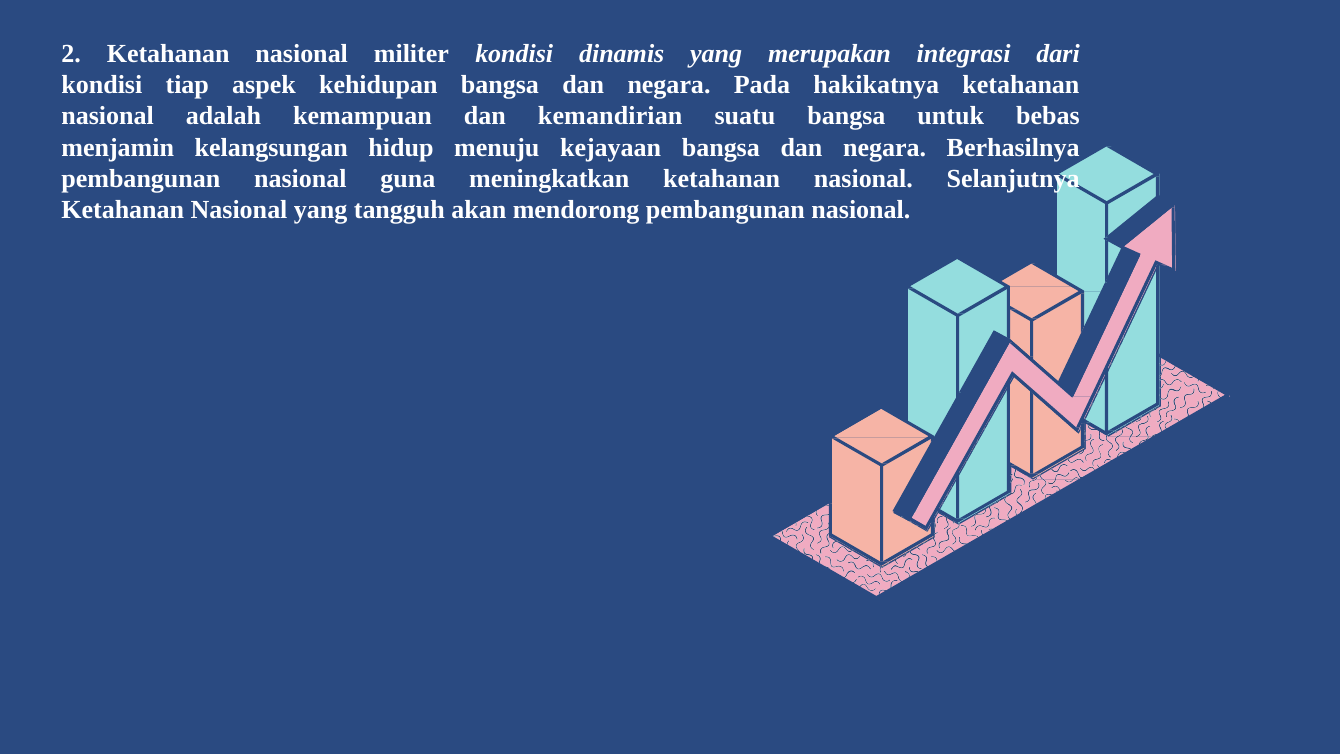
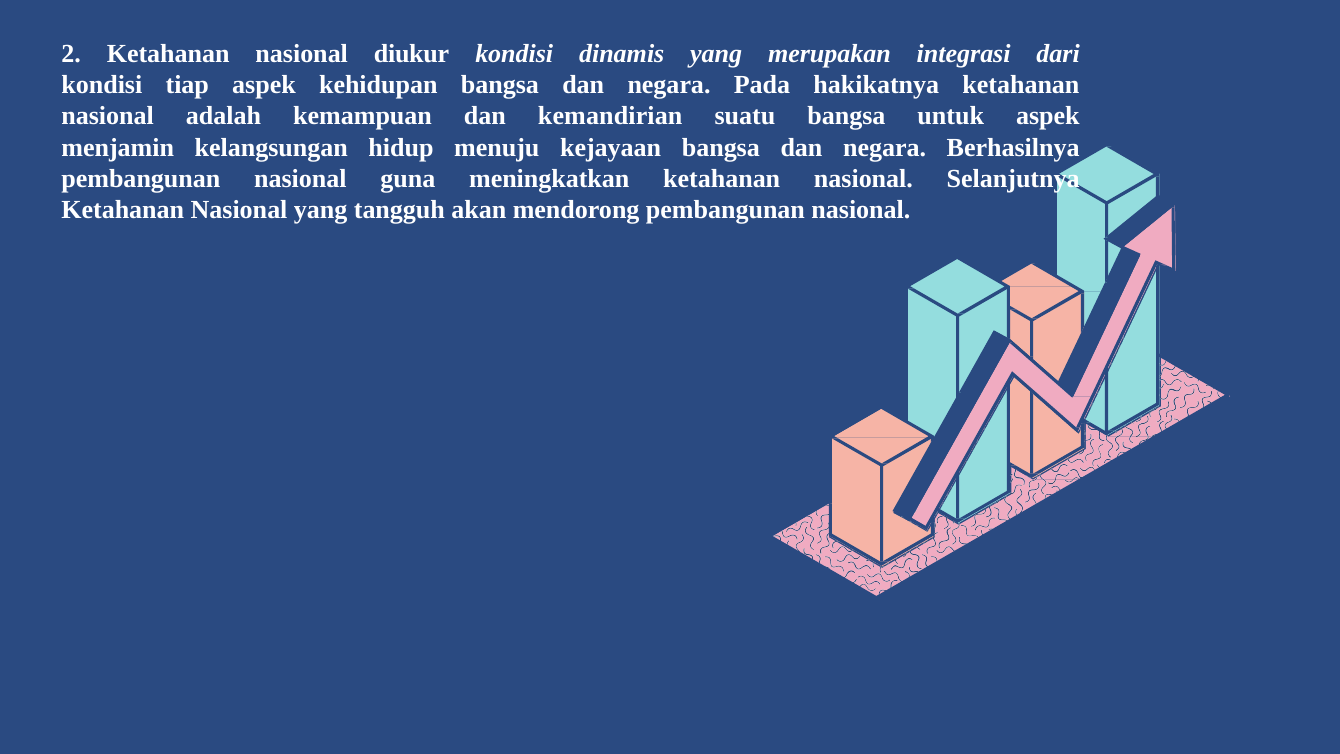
militer: militer -> diukur (412, 54)
untuk bebas: bebas -> aspek (1048, 116)
